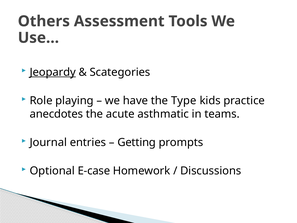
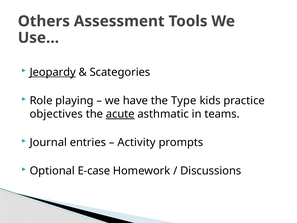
anecdotes: anecdotes -> objectives (56, 114)
acute underline: none -> present (120, 114)
Getting: Getting -> Activity (137, 142)
